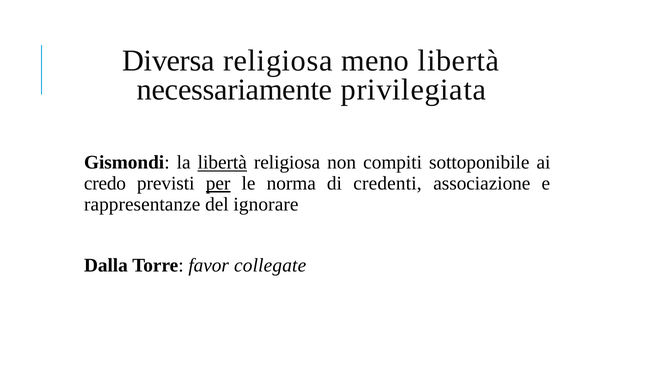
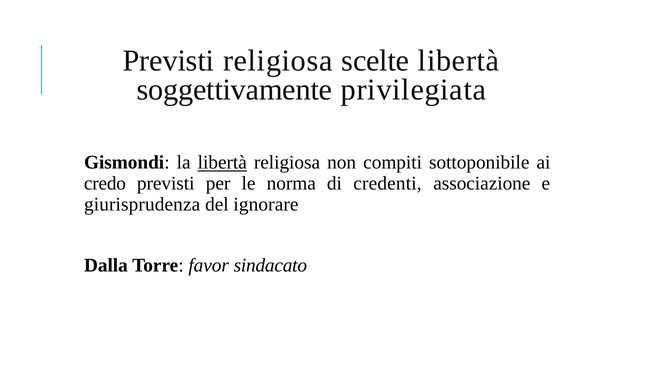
Diversa: Diversa -> Previsti (168, 61)
meno: meno -> scelte (375, 61)
necessariamente: necessariamente -> soggettivamente (234, 90)
per underline: present -> none (218, 183)
rappresentanze: rappresentanze -> giurisprudenza (142, 204)
collegate: collegate -> sindacato (270, 265)
